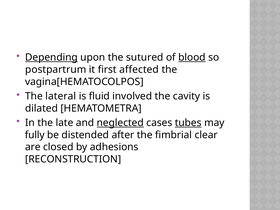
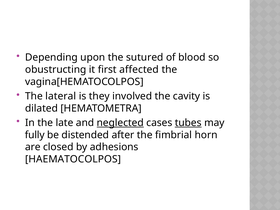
Depending underline: present -> none (51, 57)
blood underline: present -> none (192, 57)
postpartrum: postpartrum -> obustructing (56, 70)
fluid: fluid -> they (99, 96)
clear: clear -> horn (206, 135)
RECONSTRUCTION: RECONSTRUCTION -> HAEMATOCOLPOS (73, 159)
